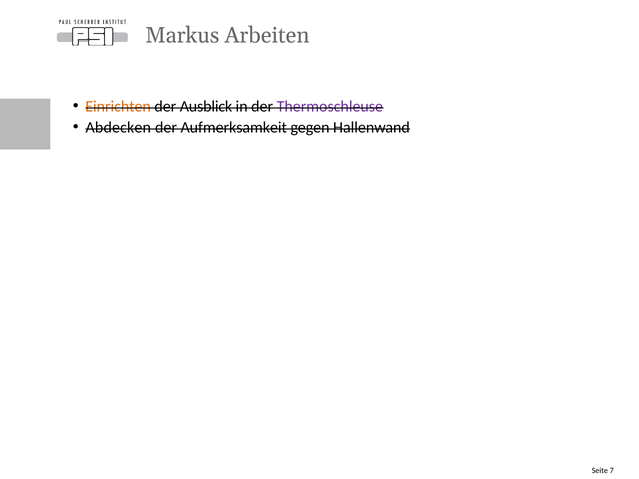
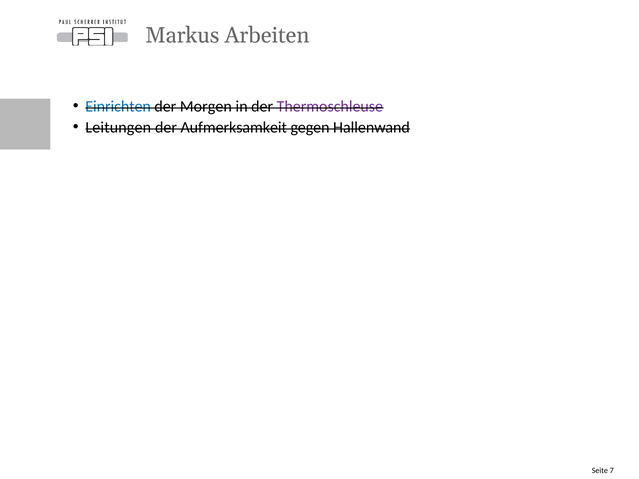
Einrichten colour: orange -> blue (118, 106)
Ausblick: Ausblick -> Morgen (206, 106)
Abdecken: Abdecken -> Leitungen (118, 127)
